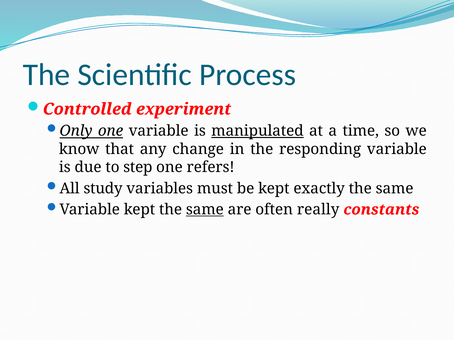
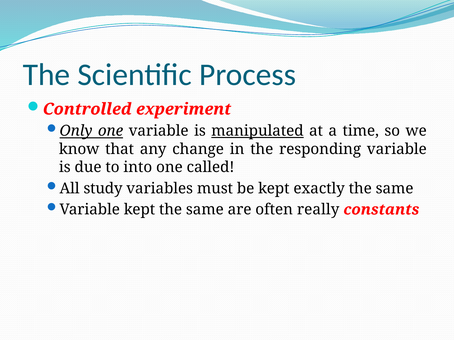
step: step -> into (138, 167)
refers: refers -> called (211, 167)
same underline: present -> none (205, 210)
